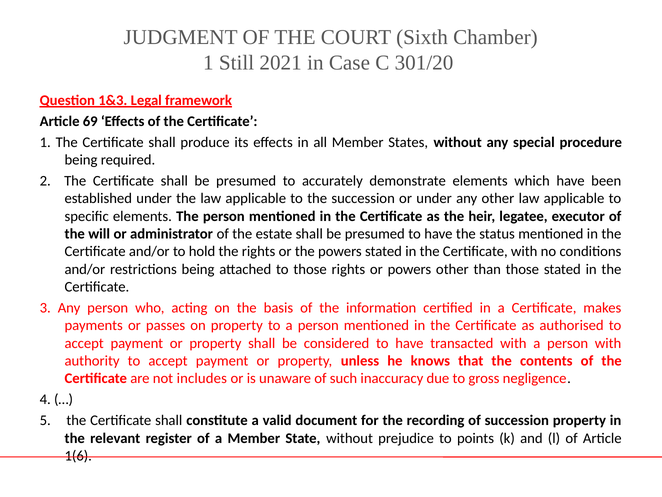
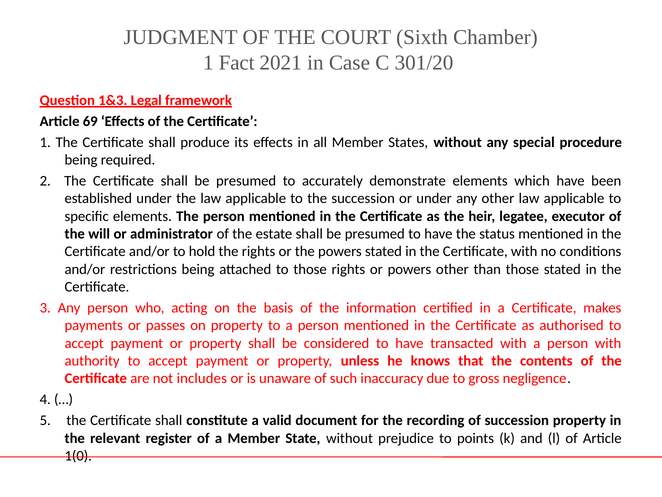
Still: Still -> Fact (237, 63)
1(6: 1(6 -> 1(0 (78, 455)
